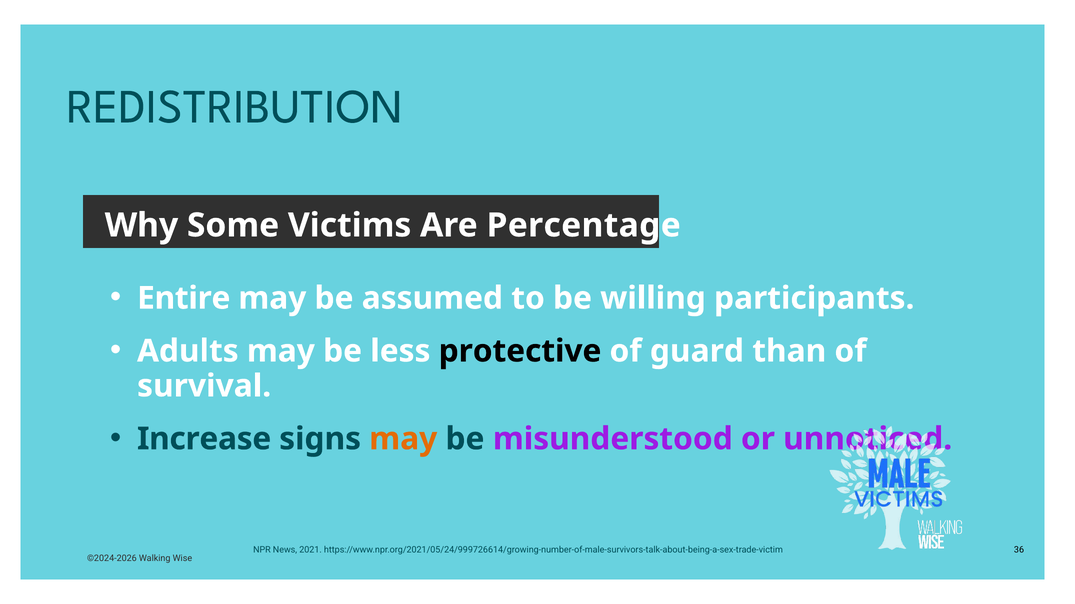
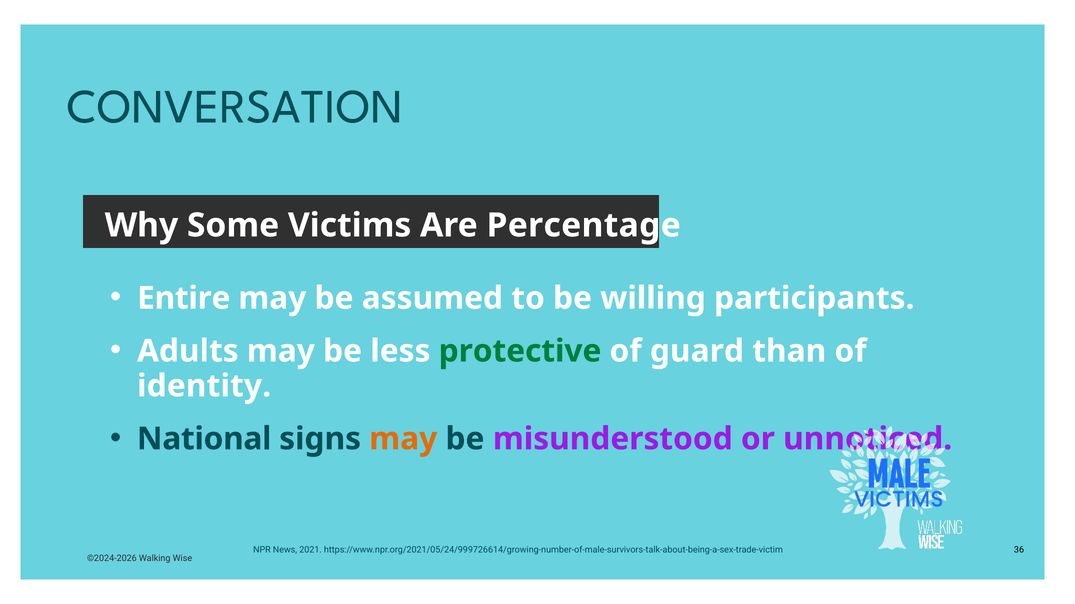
REDISTRIBUTION: REDISTRIBUTION -> CONVERSATION (235, 107)
protective colour: black -> green (520, 351)
survival: survival -> identity (204, 386)
Increase: Increase -> National (204, 439)
